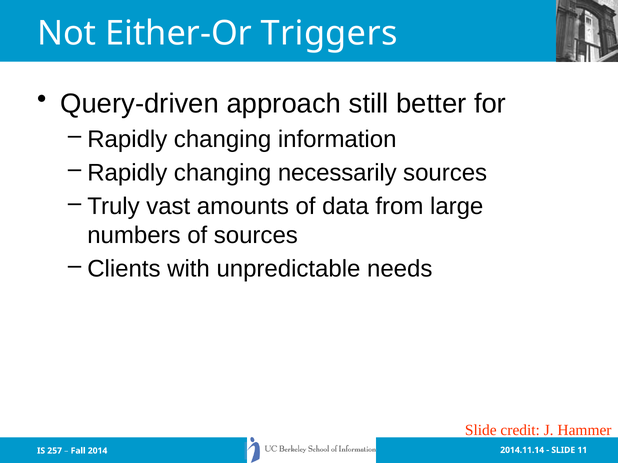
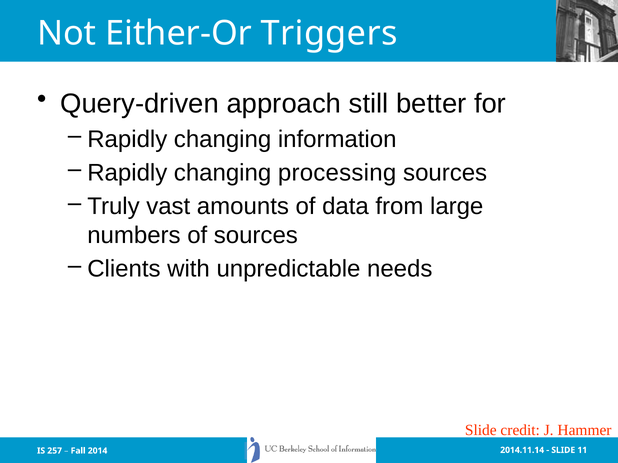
necessarily: necessarily -> processing (337, 173)
